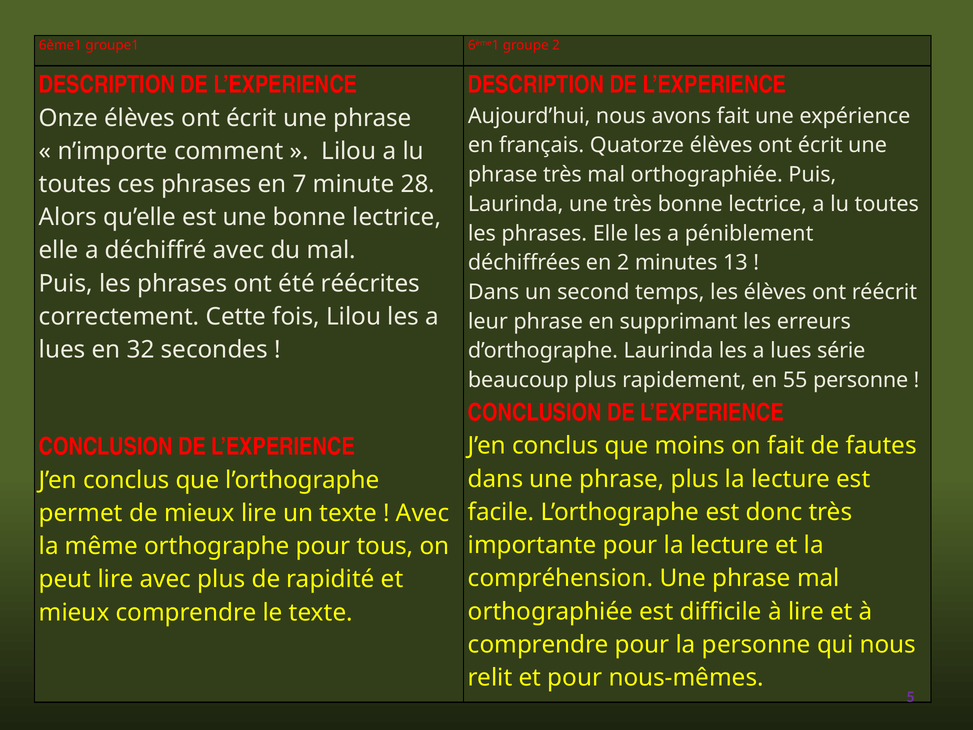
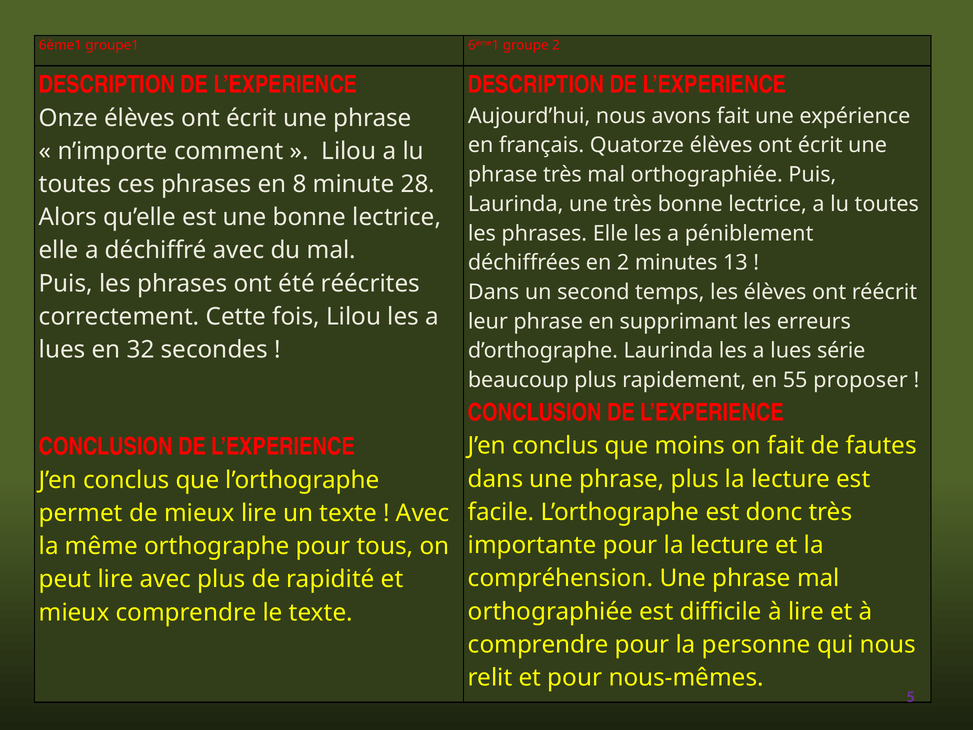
7: 7 -> 8 (300, 184)
55 personne: personne -> proposer (860, 380)
